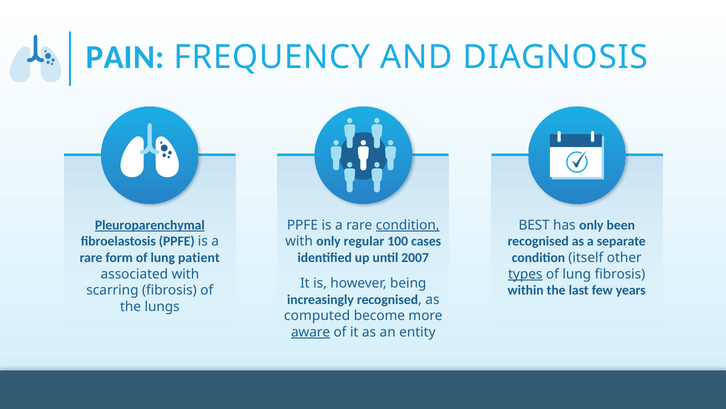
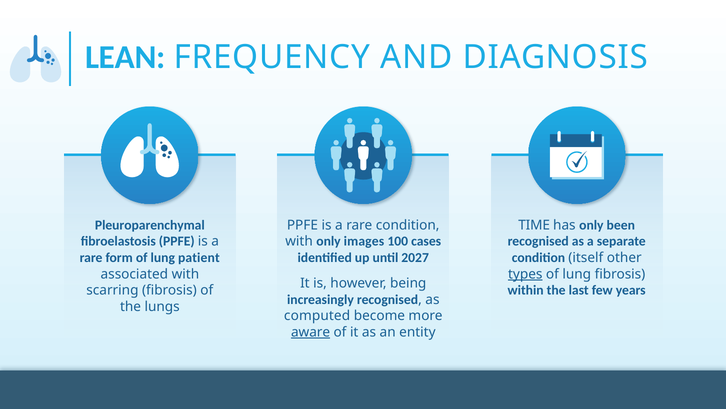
PAIN: PAIN -> LEAN (125, 57)
Pleuroparenchymal underline: present -> none (150, 225)
condition underline: present -> none (408, 225)
BEST: BEST -> TIME (534, 225)
regular: regular -> images (364, 241)
2007: 2007 -> 2027 (415, 257)
